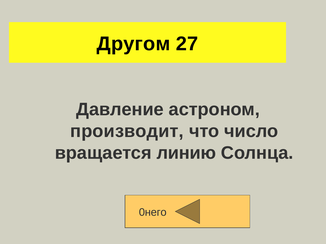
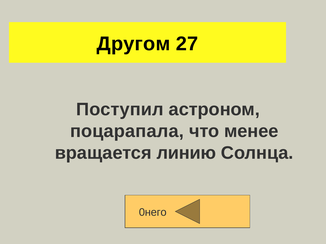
Давление: Давление -> Поступил (120, 110)
производит: производит -> поцарапала (127, 131)
число: число -> менее (251, 131)
